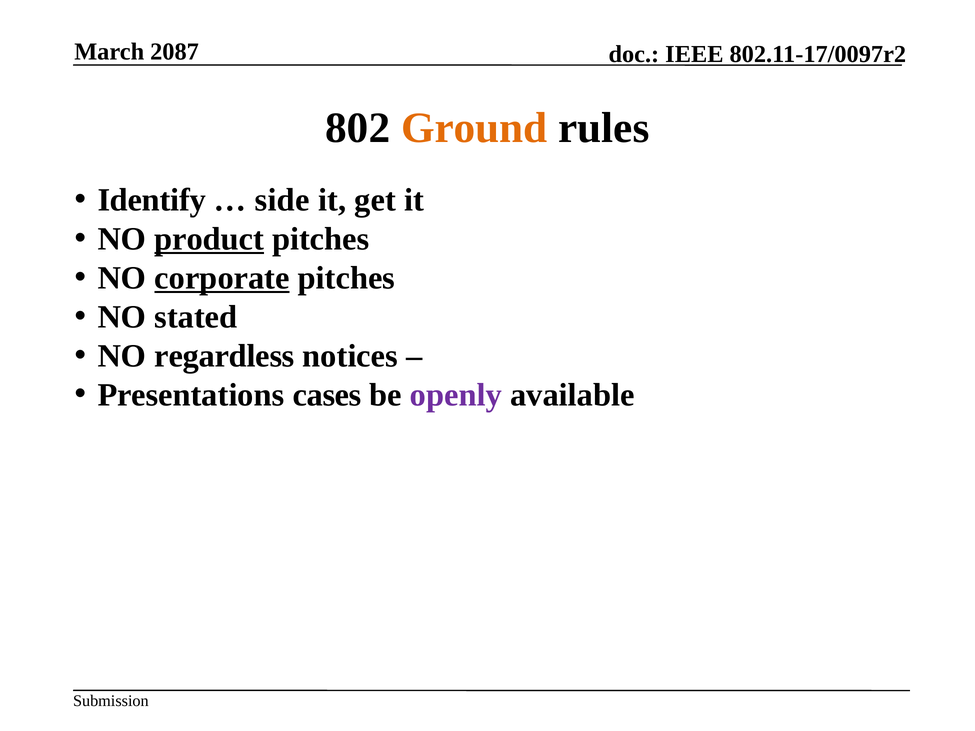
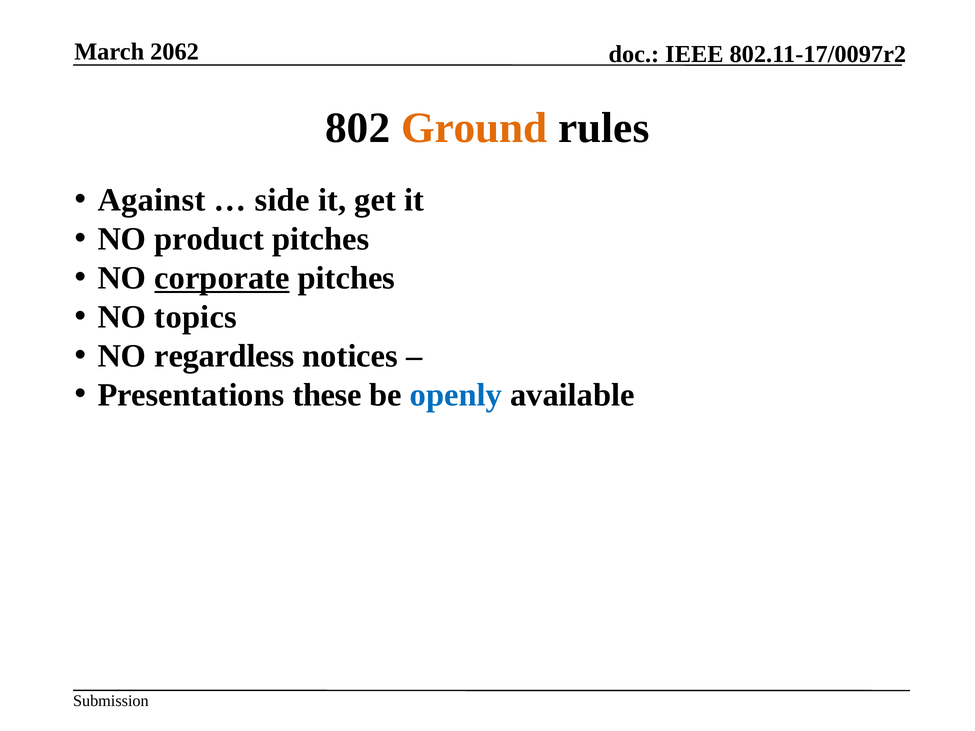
2087: 2087 -> 2062 (175, 52)
Identify: Identify -> Against (152, 200)
product underline: present -> none (209, 239)
stated: stated -> topics (196, 317)
cases: cases -> these (327, 395)
openly colour: purple -> blue (456, 395)
